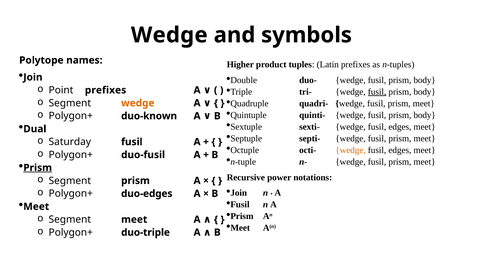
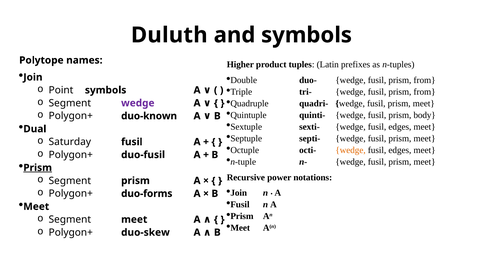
Wedge: Wedge -> Duluth (169, 35)
body: body -> from (425, 80)
Point prefixes: prefixes -> symbols (106, 90)
fusil underline: present -> none (377, 92)
body: body -> from (425, 92)
wedge colour: orange -> purple (138, 103)
duo-edges: duo-edges -> duo-forms (147, 193)
duo-triple: duo-triple -> duo-skew (145, 232)
